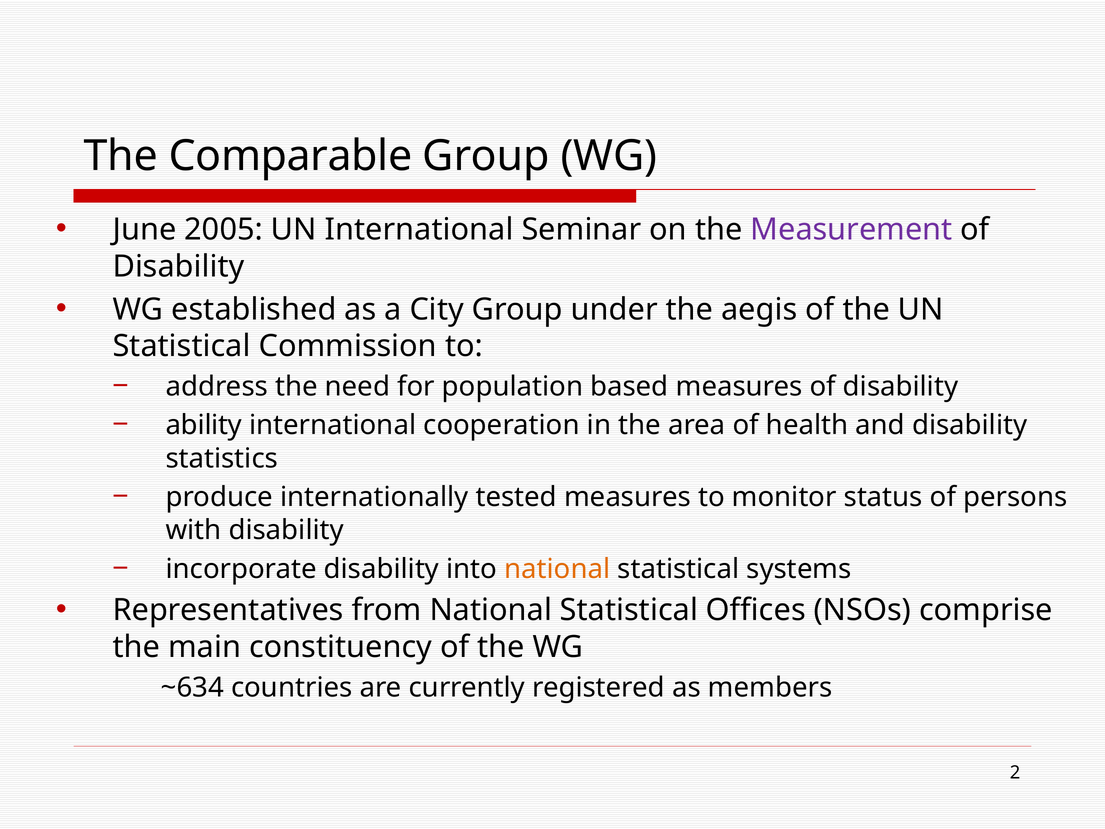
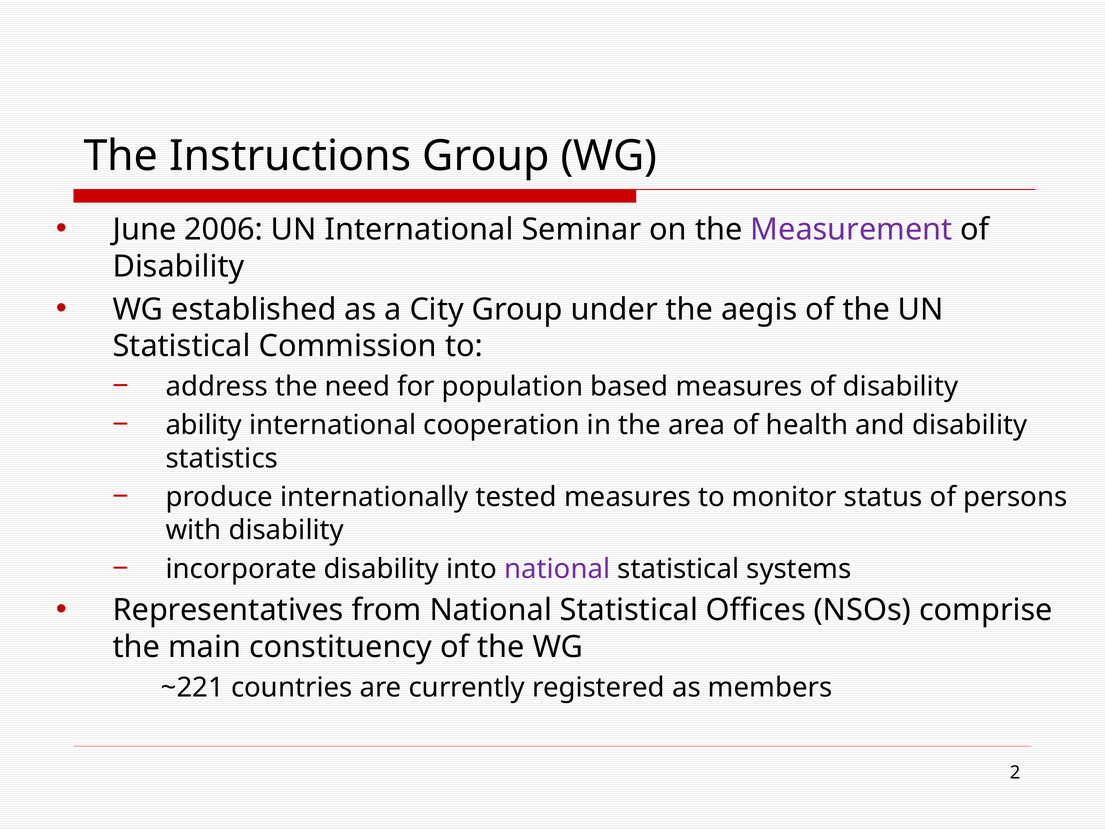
Comparable: Comparable -> Instructions (290, 156)
2005: 2005 -> 2006 (224, 229)
national colour: orange -> purple (557, 569)
~634: ~634 -> ~221 (192, 687)
